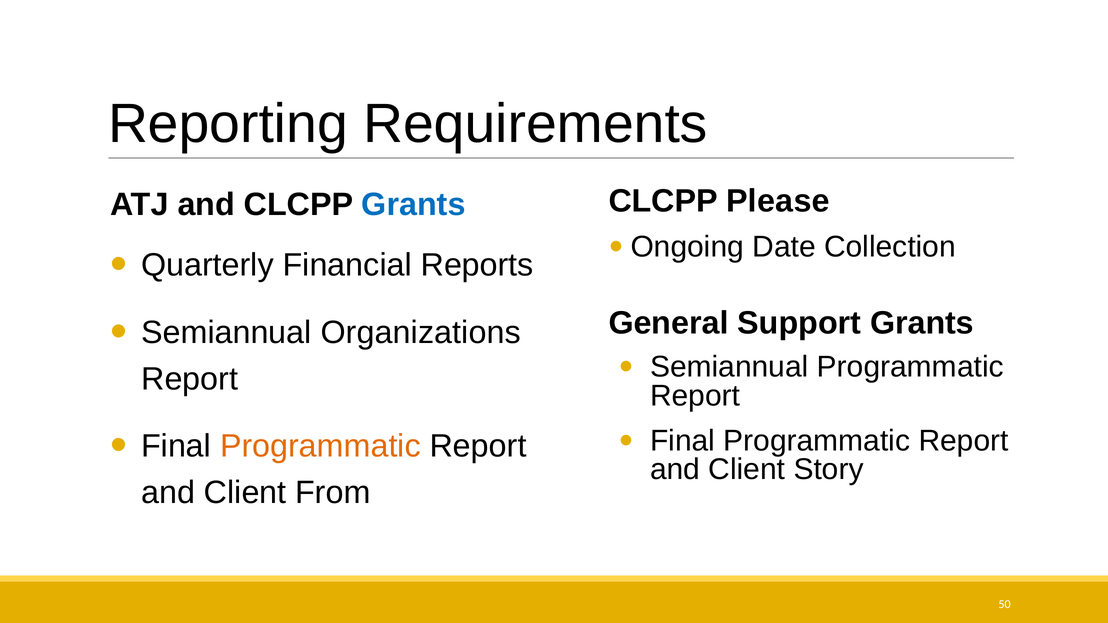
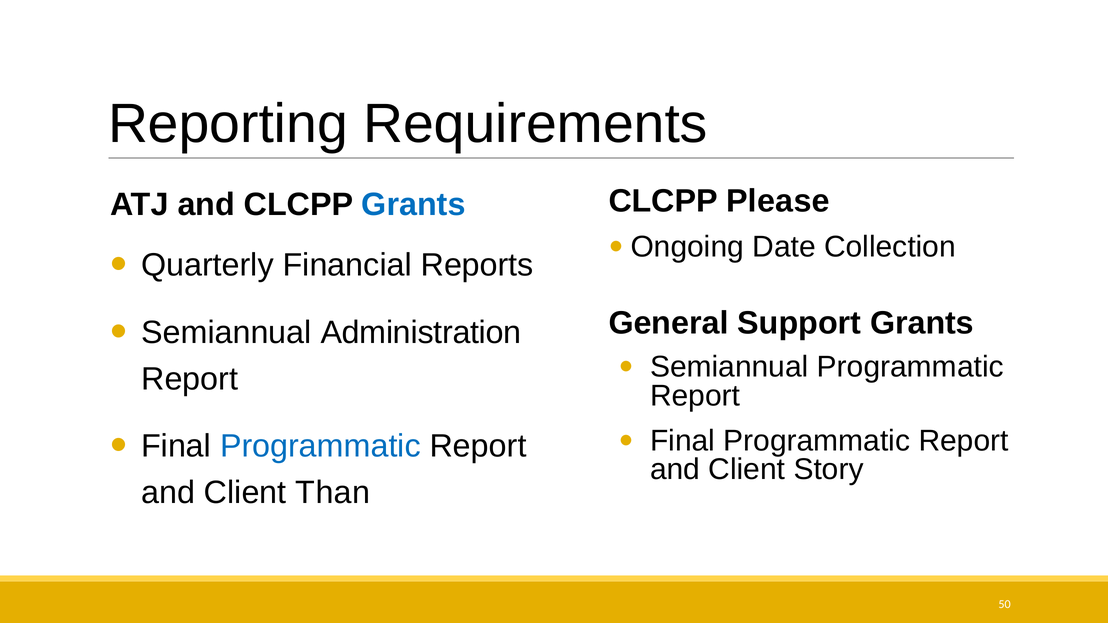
Organizations: Organizations -> Administration (421, 333)
Programmatic colour: orange -> blue (320, 446)
From: From -> Than (333, 493)
